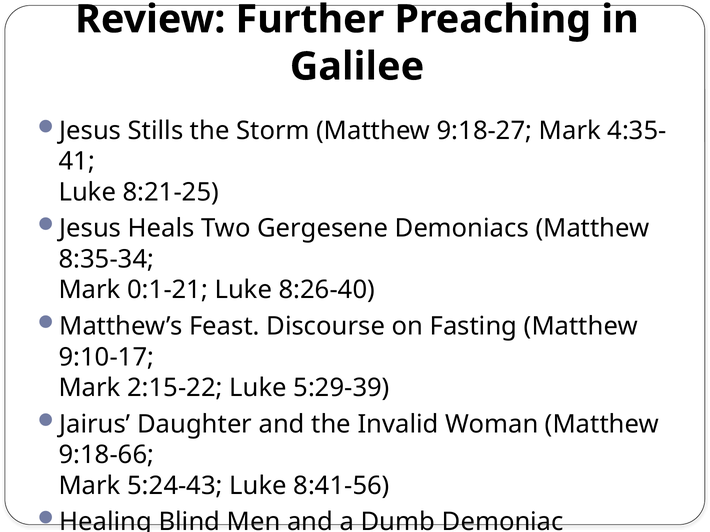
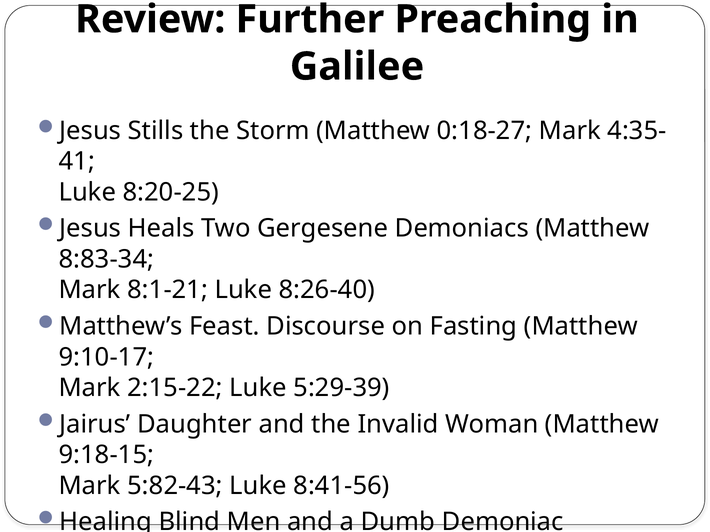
9:18-27: 9:18-27 -> 0:18-27 (484, 131)
8:21-25: 8:21-25 -> 8:20-25 (171, 192)
8:35-34: 8:35-34 -> 8:83-34 (106, 259)
0:1-21: 0:1-21 -> 8:1-21 (168, 290)
9:18-66: 9:18-66 -> 9:18-15 (106, 455)
5:24-43: 5:24-43 -> 5:82-43 (175, 486)
